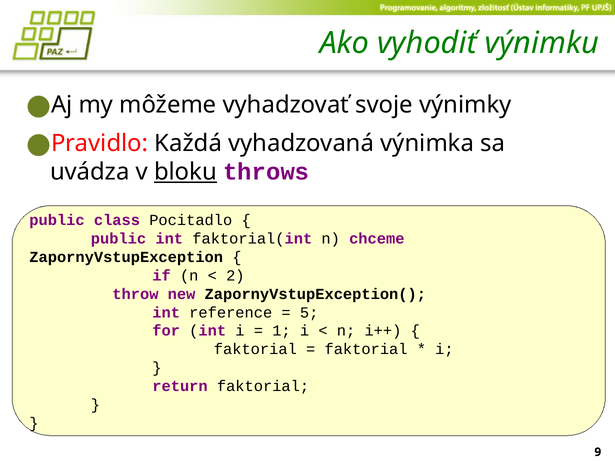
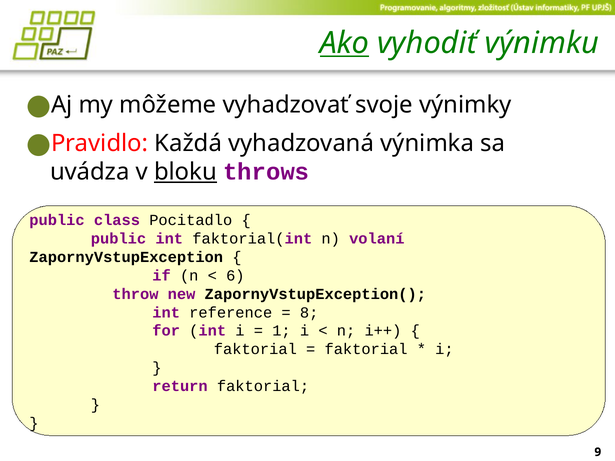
Ako underline: none -> present (345, 43)
chceme: chceme -> volaní (377, 239)
2: 2 -> 6 (235, 276)
5: 5 -> 8 (309, 313)
